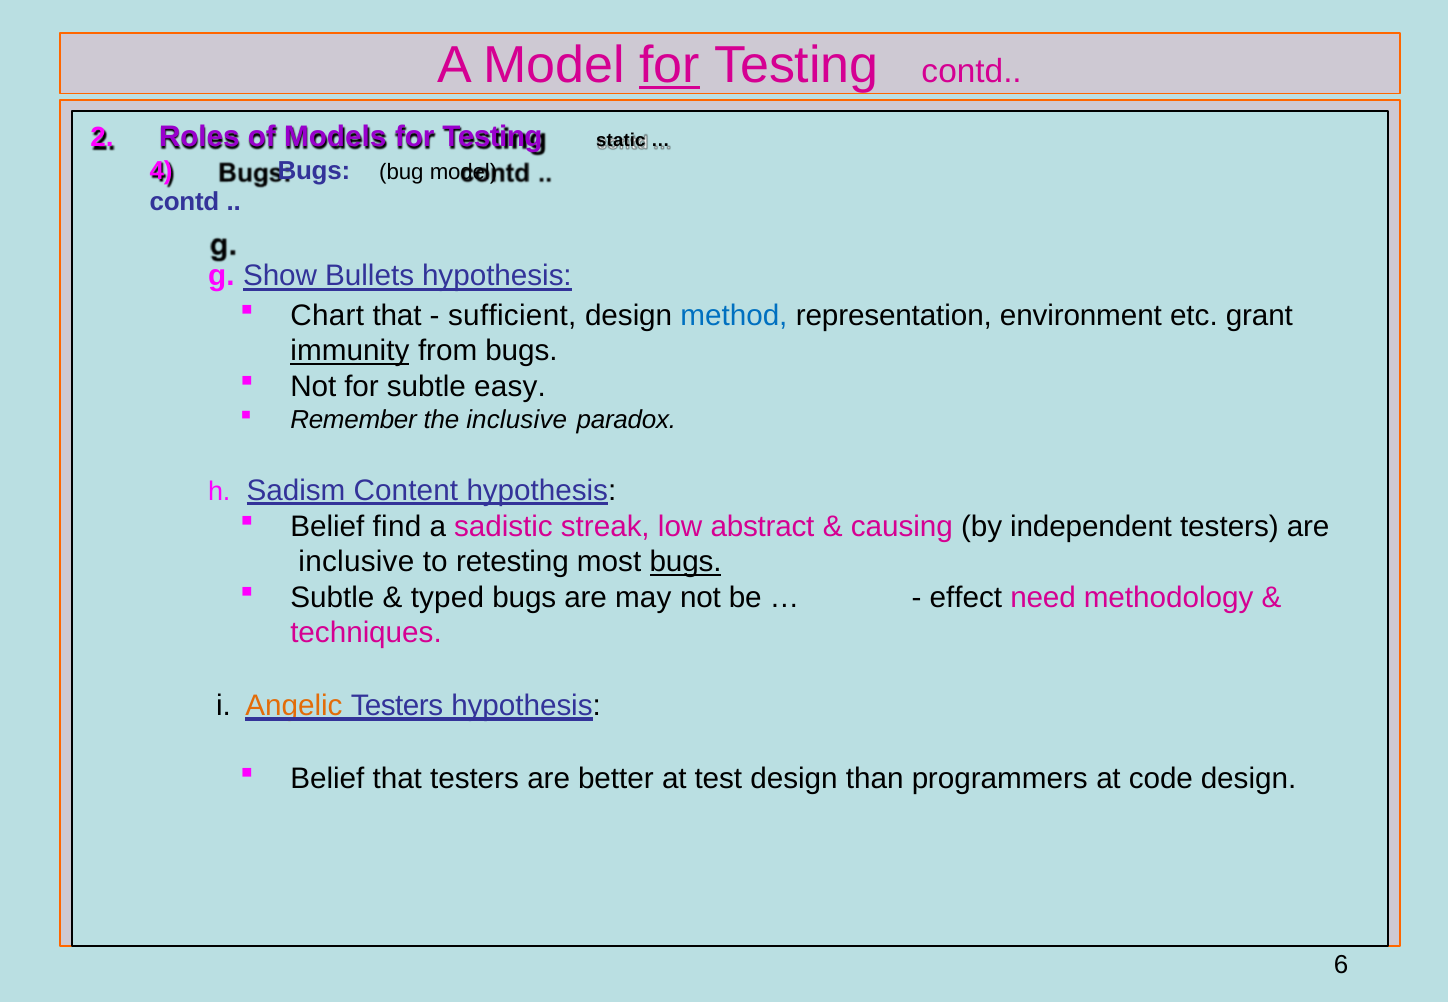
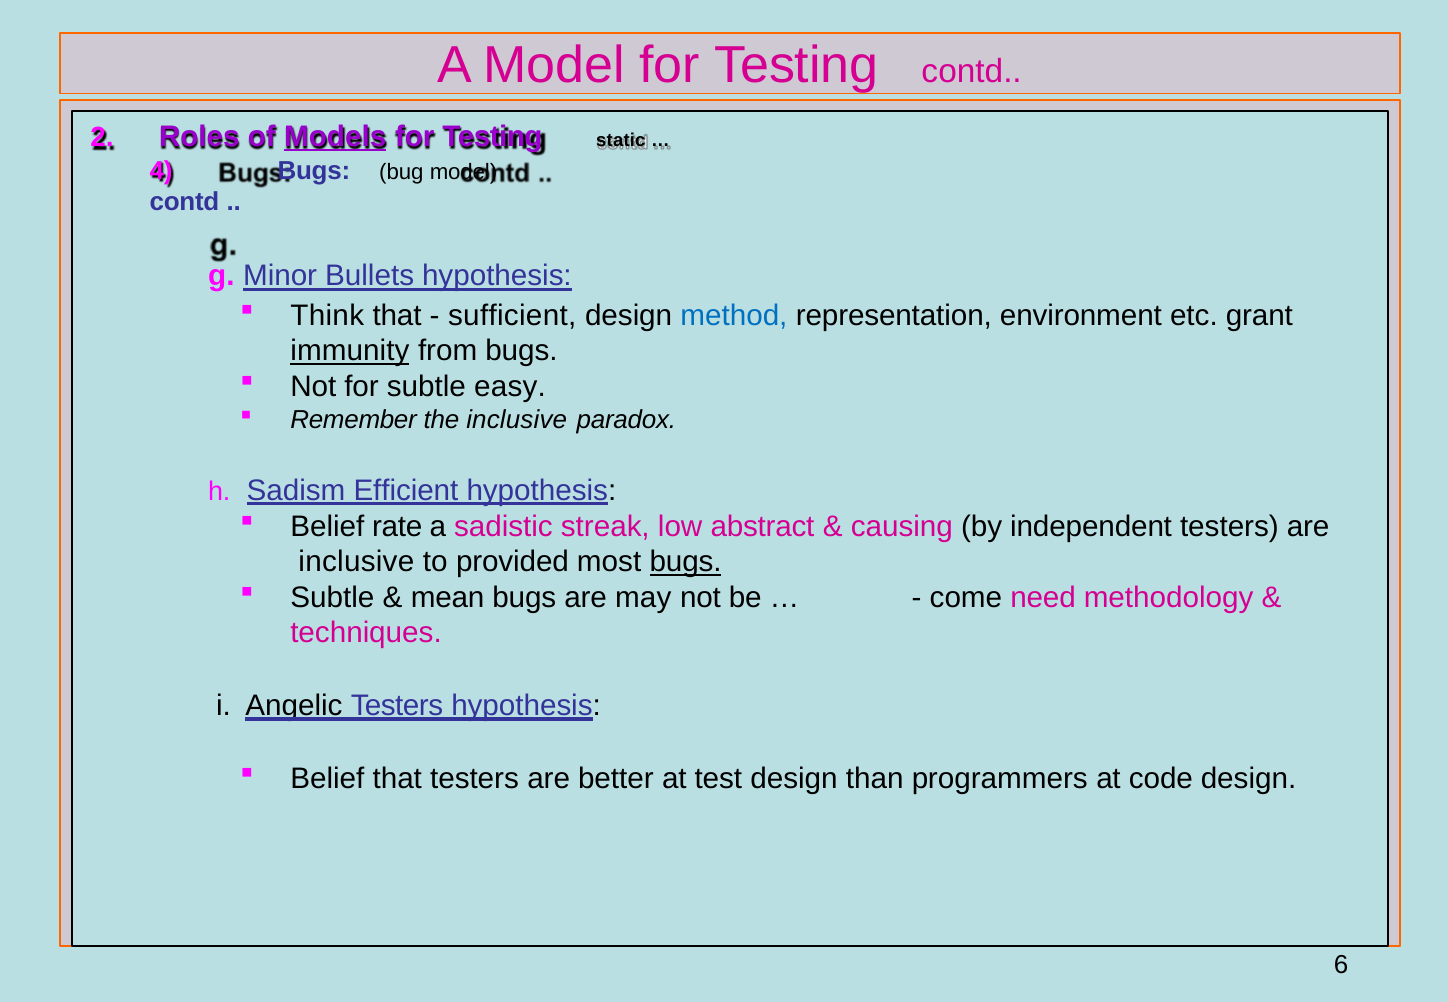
for underline: present -> none (670, 65)
Models underline: none -> present (335, 137)
Show: Show -> Minor (280, 276)
Chart: Chart -> Think (327, 316)
Content: Content -> Efficient (406, 491)
find: find -> rate (397, 527)
retesting: retesting -> provided (512, 562)
typed: typed -> mean (448, 598)
effect: effect -> come (966, 598)
Angelic colour: orange -> black (294, 706)
